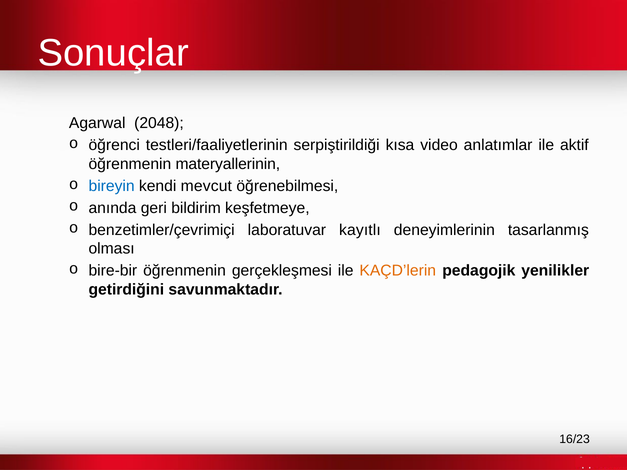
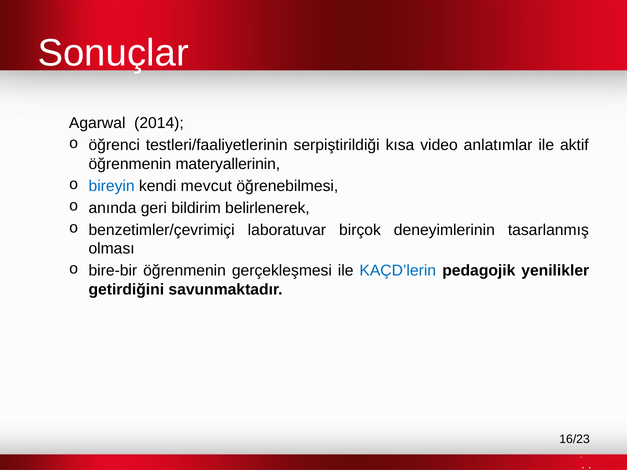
2048: 2048 -> 2014 (159, 123)
keşfetmeye: keşfetmeye -> belirlenerek (267, 208)
kayıtlı: kayıtlı -> birçok (360, 230)
KAÇD’lerin colour: orange -> blue (398, 271)
